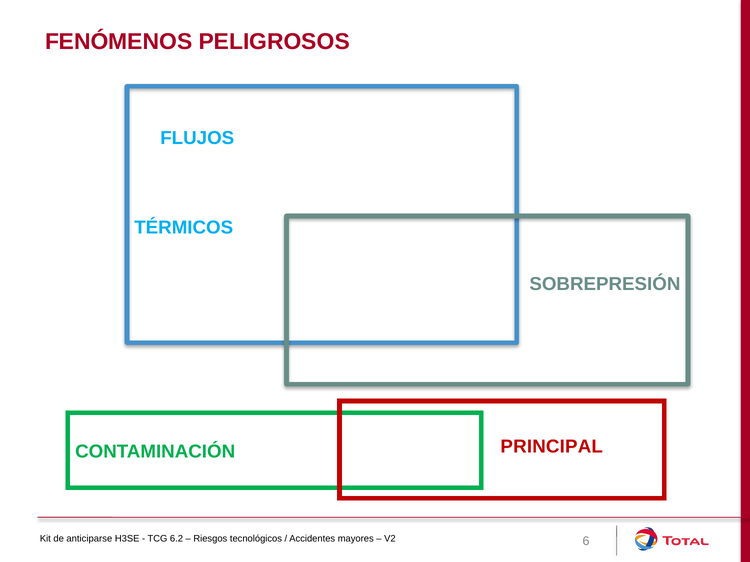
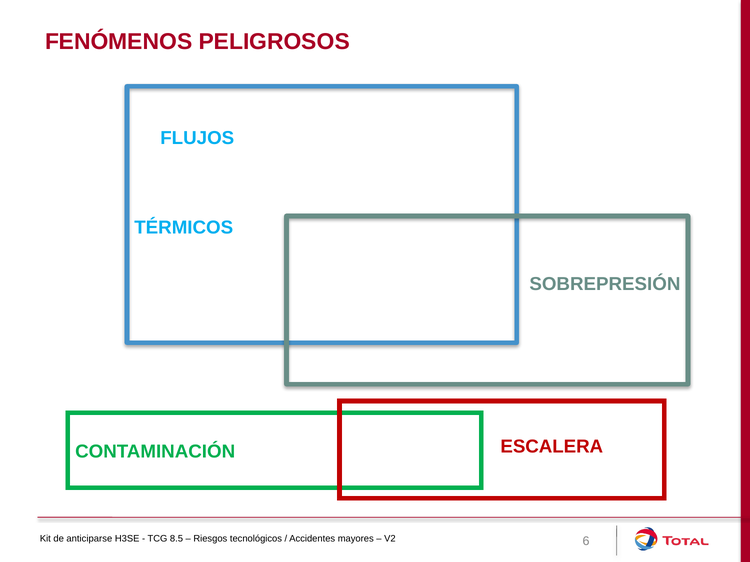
PRINCIPAL: PRINCIPAL -> ESCALERA (552, 447)
6.2: 6.2 -> 8.5 (176, 539)
